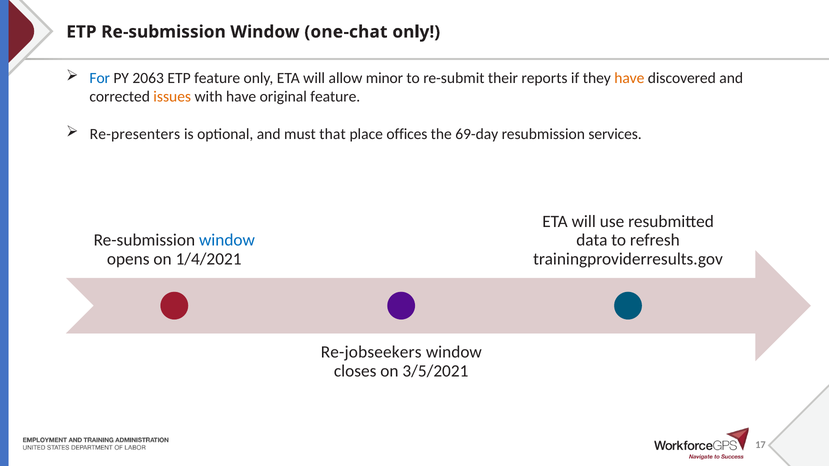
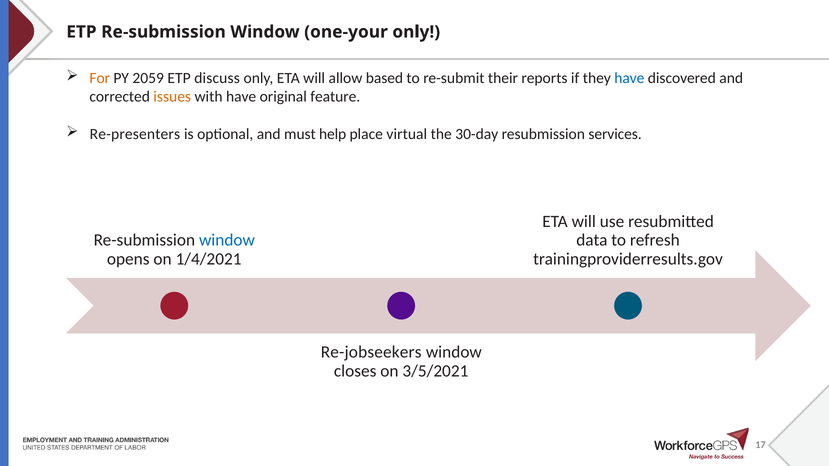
one-chat: one-chat -> one-your (346, 32)
For colour: blue -> orange (100, 78)
2063: 2063 -> 2059 (148, 78)
ETP feature: feature -> discuss (217, 78)
minor: minor -> based (384, 78)
have colour: orange -> blue (629, 78)
that: that -> help (333, 134)
offices: offices -> virtual (407, 134)
69-day: 69-day -> 30-day (477, 134)
